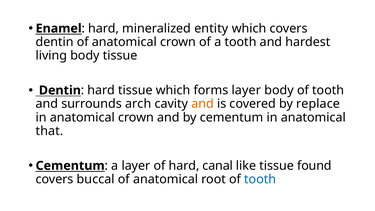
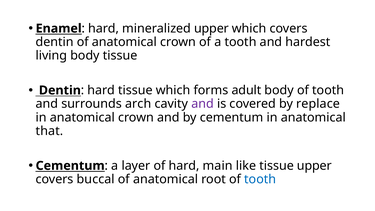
mineralized entity: entity -> upper (211, 28)
forms layer: layer -> adult (246, 90)
and colour: orange -> purple (203, 104)
canal: canal -> main (218, 166)
tissue found: found -> upper (314, 166)
